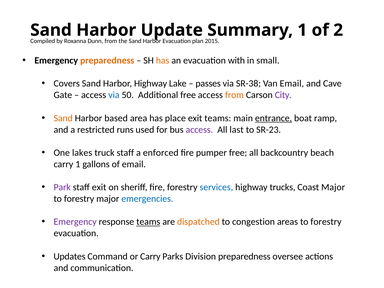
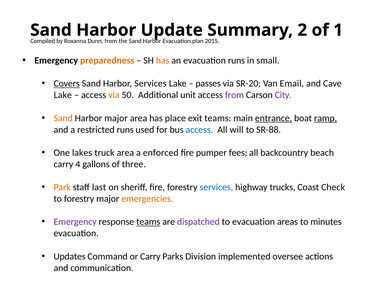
1: 1 -> 2 (302, 30)
2: 2 -> 1 (338, 30)
evacuation with: with -> runs (236, 61)
Covers underline: none -> present (67, 84)
Harbor Highway: Highway -> Services (150, 84)
SR-38: SR-38 -> SR-20 (248, 84)
Gate: Gate -> Lake (63, 95)
via colour: blue -> orange (114, 95)
Additional free: free -> unit (188, 95)
from colour: orange -> purple (234, 95)
Harbor based: based -> major (116, 118)
ramp underline: none -> present (326, 118)
access colour: purple -> blue (199, 130)
last: last -> will (237, 130)
SR-23: SR-23 -> SR-88 (269, 130)
truck staff: staff -> area (125, 153)
pumper free: free -> fees (238, 153)
carry 1: 1 -> 4 (78, 164)
of email: email -> three (134, 164)
Park colour: purple -> orange (62, 187)
staff exit: exit -> last (99, 187)
Coast Major: Major -> Check (333, 187)
emergencies colour: blue -> orange (147, 199)
dispatched colour: orange -> purple (198, 222)
to congestion: congestion -> evacuation (254, 222)
areas to forestry: forestry -> minutes (326, 222)
Division preparedness: preparedness -> implemented (244, 256)
